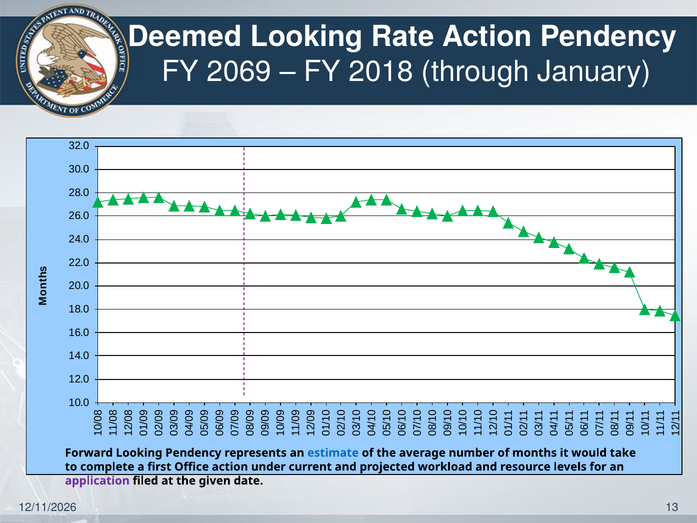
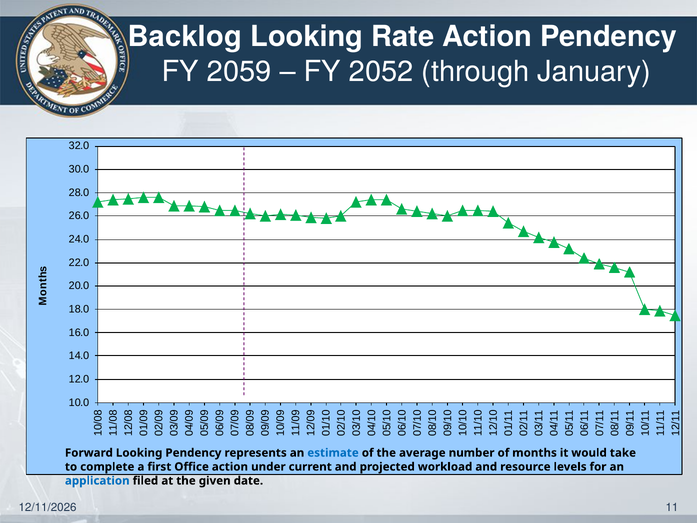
Deemed: Deemed -> Backlog (185, 37)
2069: 2069 -> 2059 (239, 72)
2018: 2018 -> 2052 (381, 72)
application colour: purple -> blue (97, 481)
13: 13 -> 11 (672, 507)
